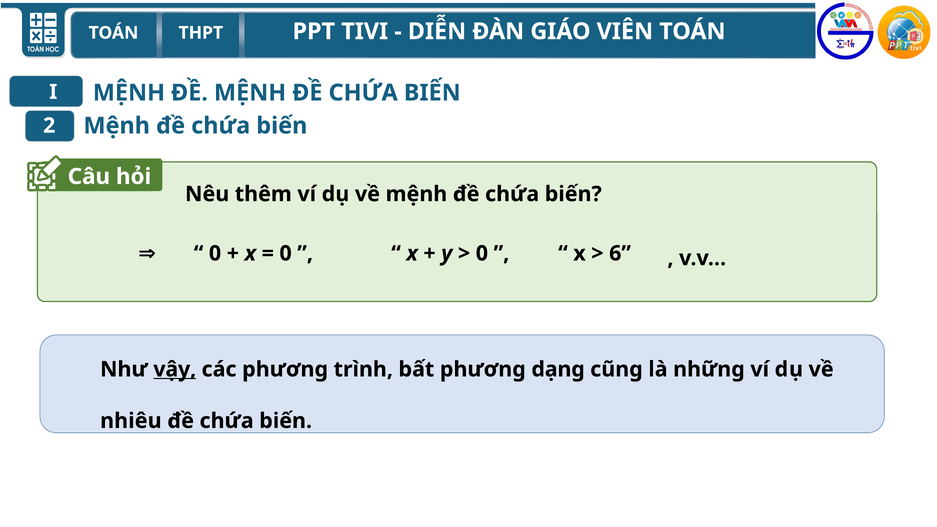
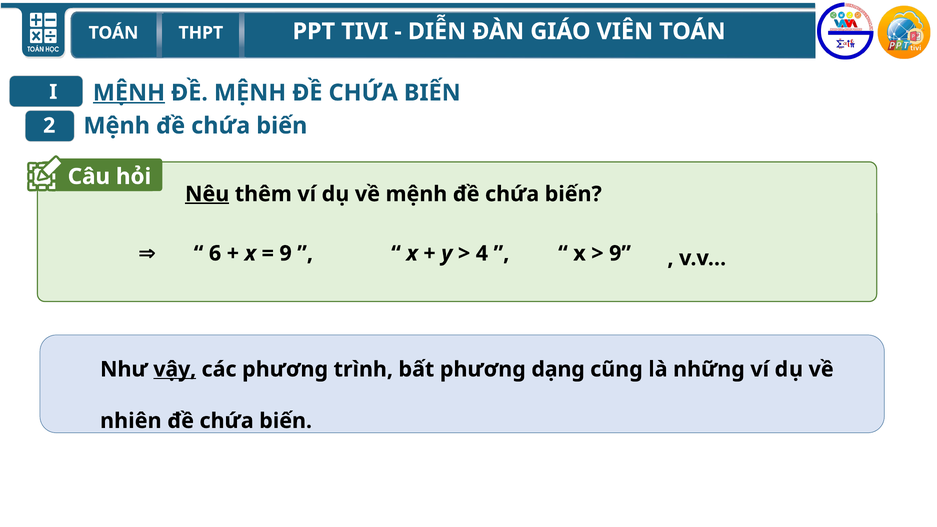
MỆNH underline: none -> present (129, 93)
Nêu underline: none -> present (207, 194)
0: 0 -> 6 (215, 253)
0: 0 -> 9 (286, 253)
0: 0 -> 4 (482, 253)
6: 6 -> 9 (620, 253)
nhiêu: nhiêu -> nhiên (131, 421)
